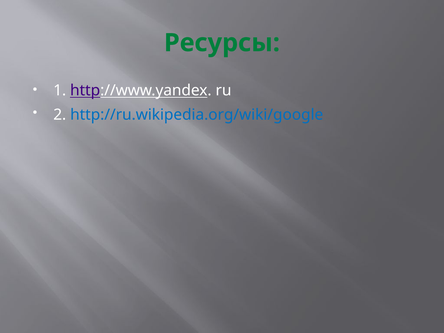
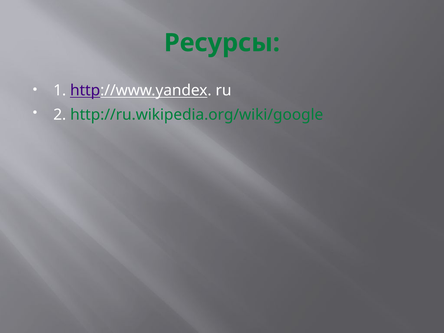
http://ru.wikipedia.org/wiki/google colour: blue -> green (197, 115)
